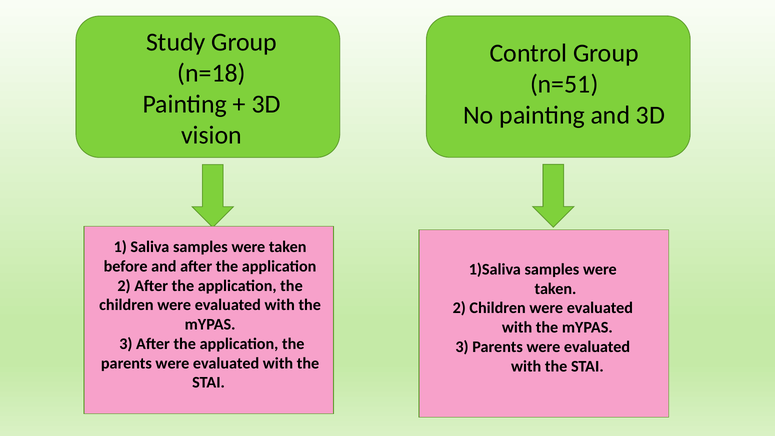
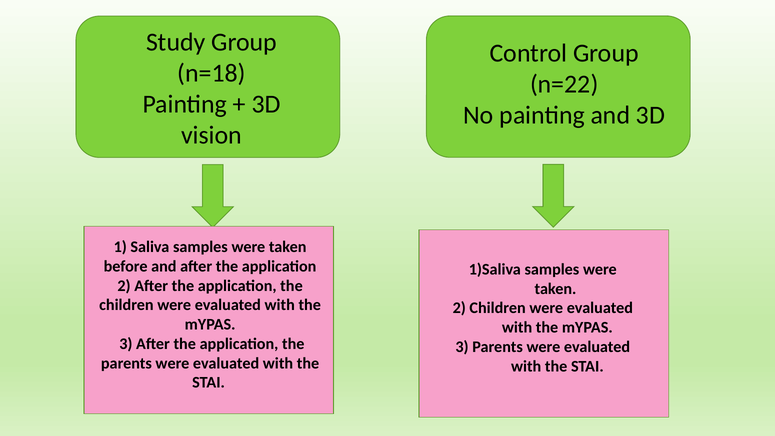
n=51: n=51 -> n=22 (564, 84)
